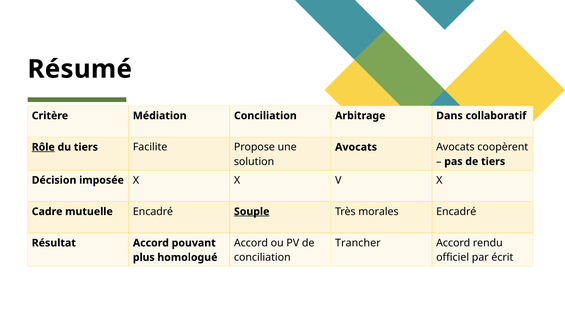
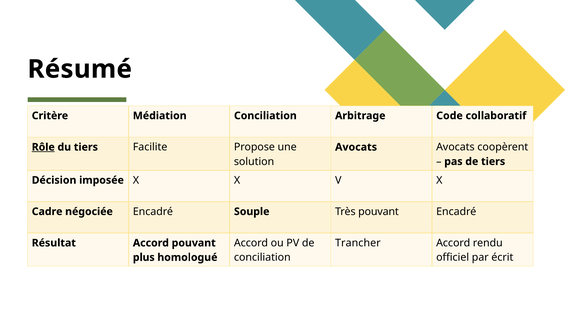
Dans: Dans -> Code (449, 116)
mutuelle: mutuelle -> négociée (89, 211)
Souple underline: present -> none (252, 211)
Très morales: morales -> pouvant (379, 211)
